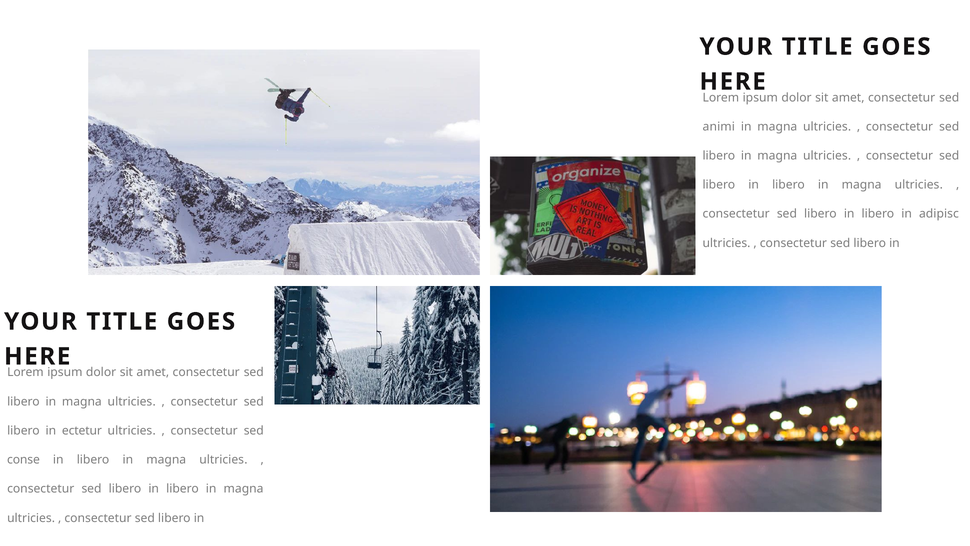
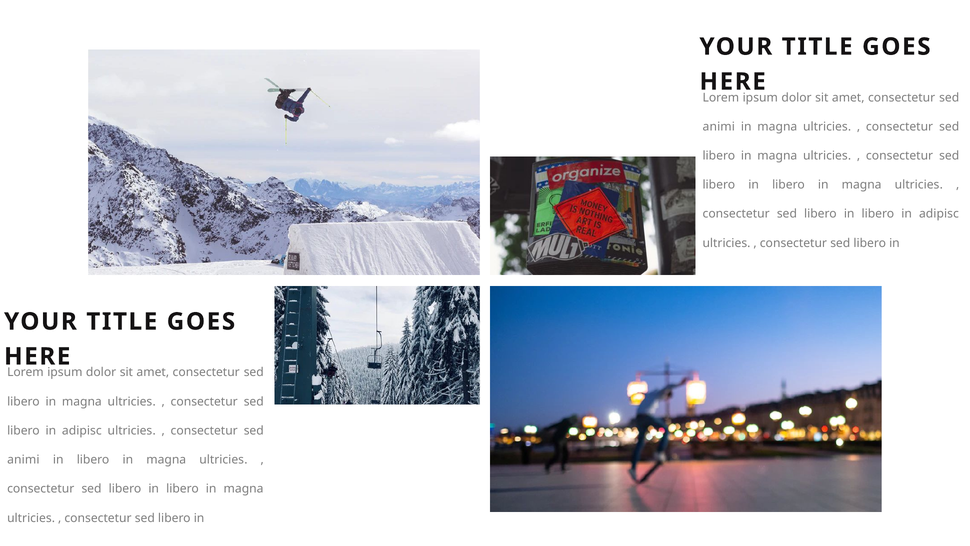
ectetur: ectetur -> adipisc (82, 430)
conse: conse -> animi (23, 459)
